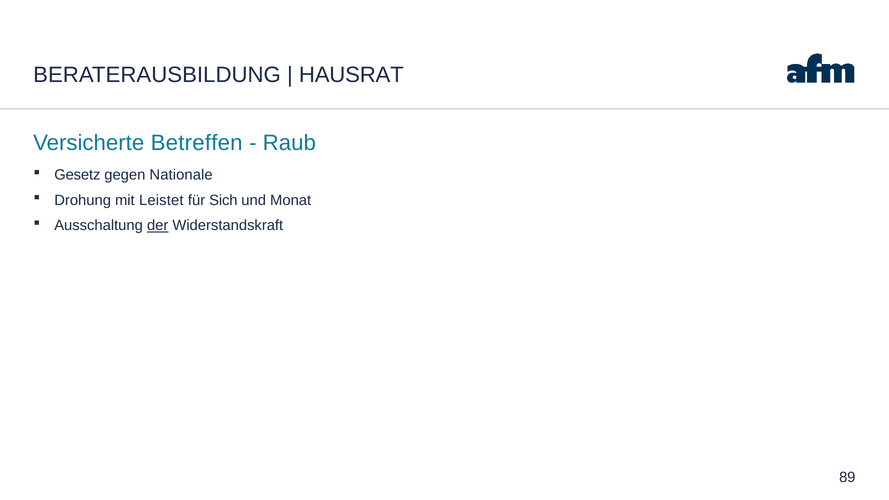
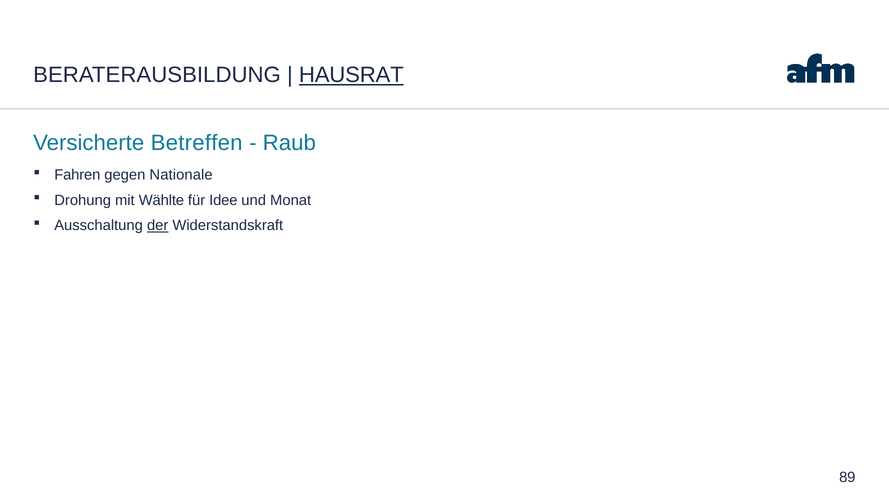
HAUSRAT underline: none -> present (351, 75)
Gesetz: Gesetz -> Fahren (77, 175)
Leistet: Leistet -> Wählte (161, 200)
Sich: Sich -> Idee (223, 200)
